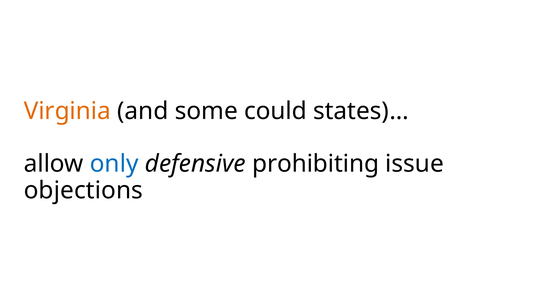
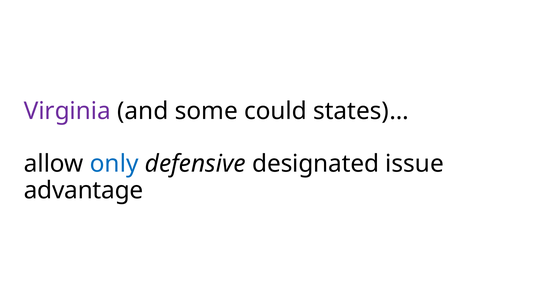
Virginia colour: orange -> purple (67, 111)
prohibiting: prohibiting -> designated (316, 164)
objections: objections -> advantage (84, 190)
